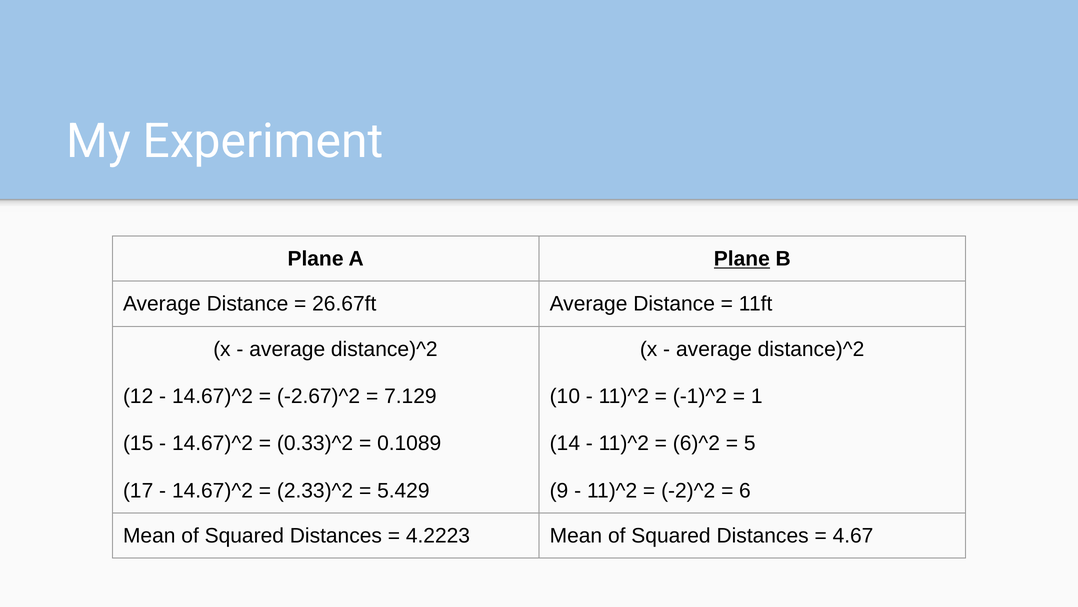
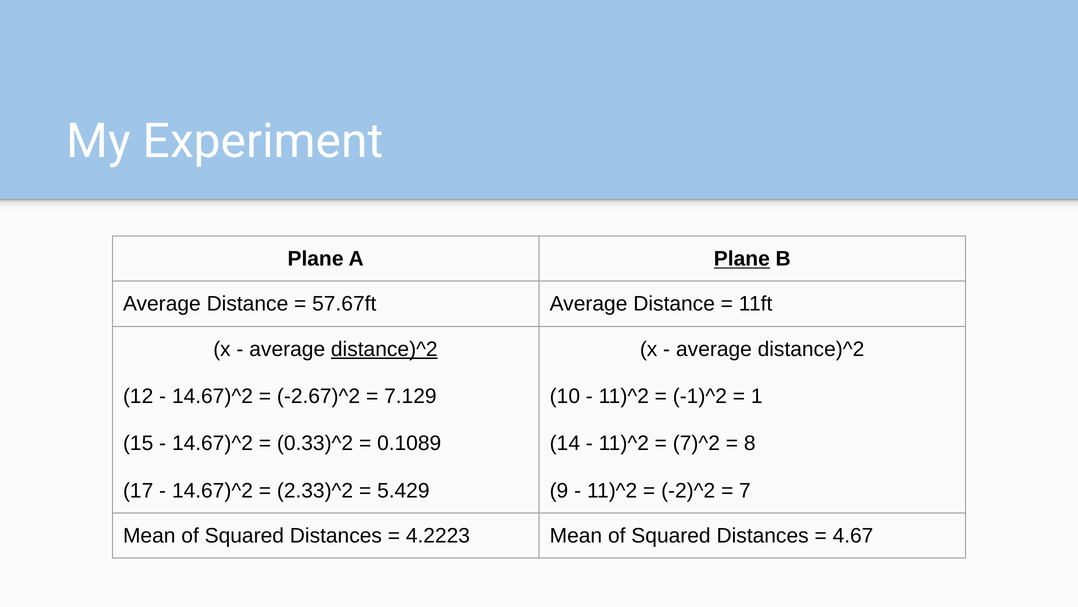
26.67ft: 26.67ft -> 57.67ft (344, 304)
distance)^2 underline: none -> present (384, 349)
6)^2: 6)^2 -> 7)^2 (696, 443)
5: 5 -> 8 (750, 443)
6: 6 -> 7 (745, 490)
